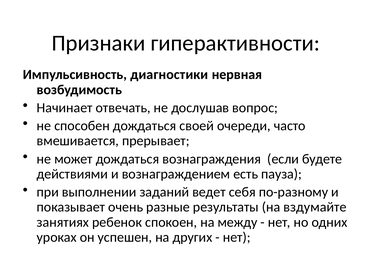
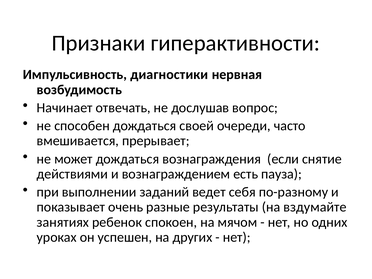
будете: будете -> снятие (322, 159)
между: между -> мячом (237, 222)
